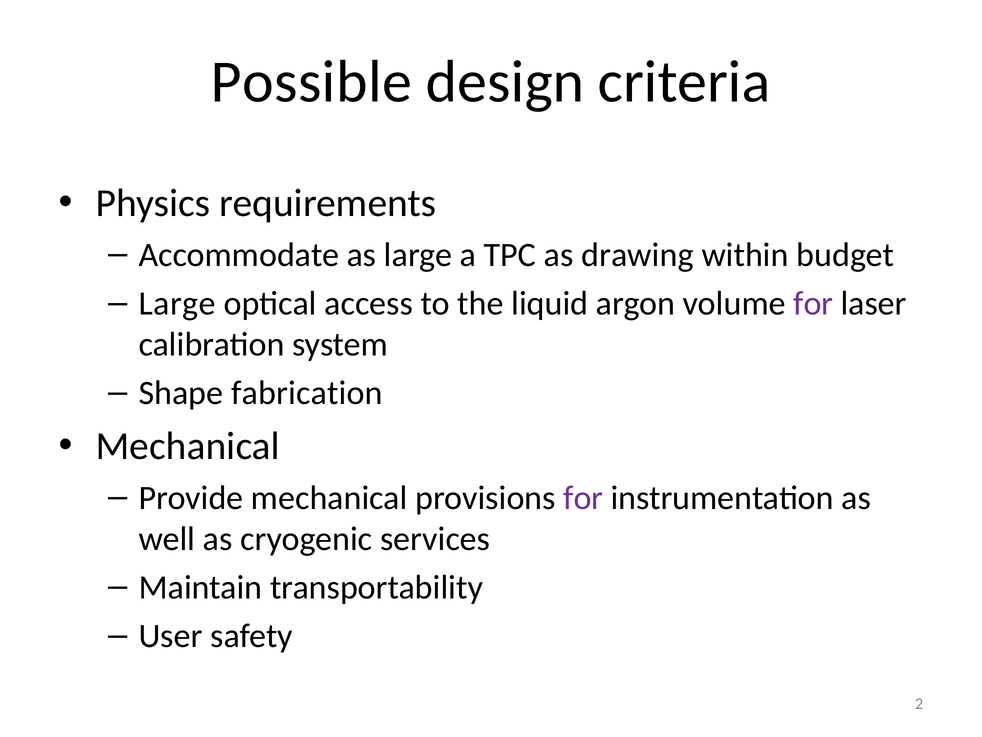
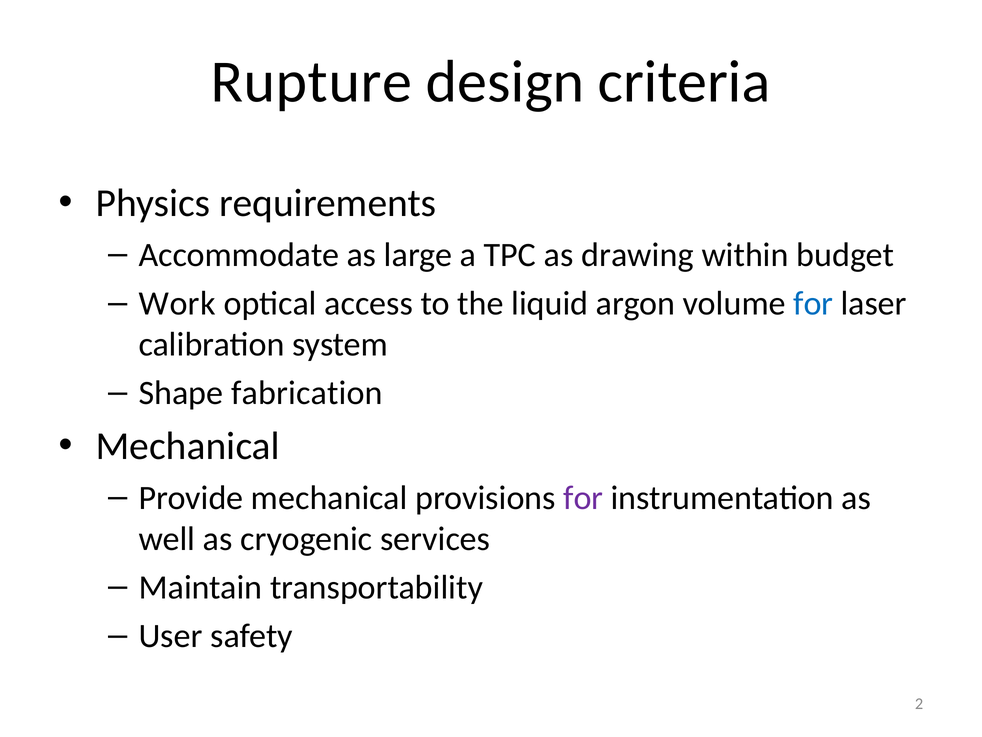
Possible: Possible -> Rupture (311, 82)
Large: Large -> Work (177, 303)
for colour: purple -> blue (813, 303)
